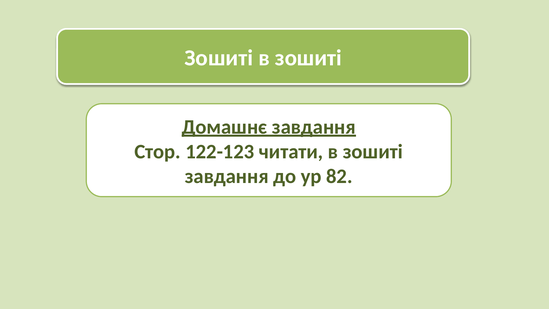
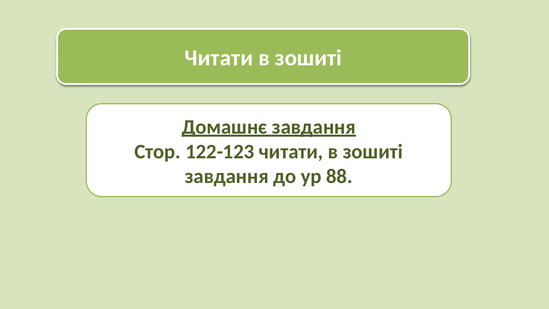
Зошиті: Зошиті -> Читати (219, 58)
82: 82 -> 88 (339, 176)
